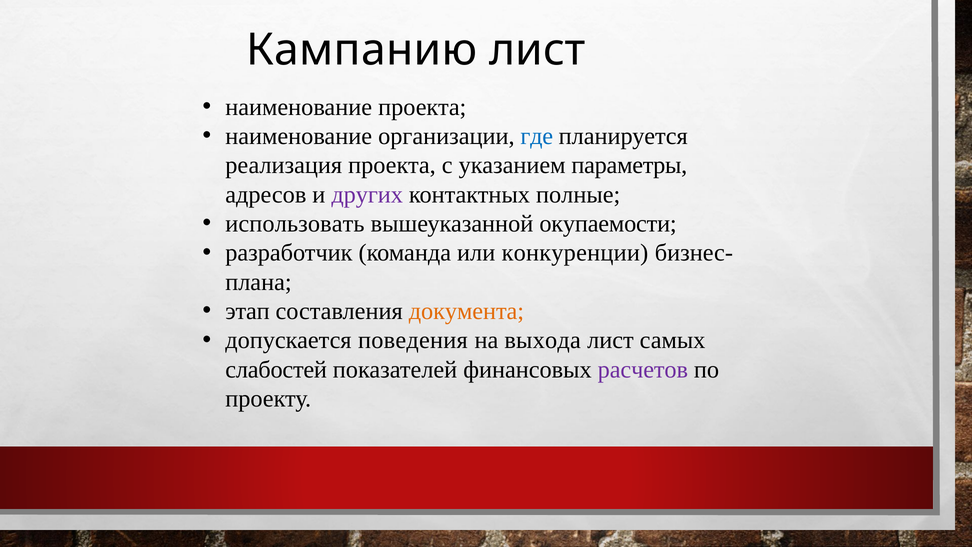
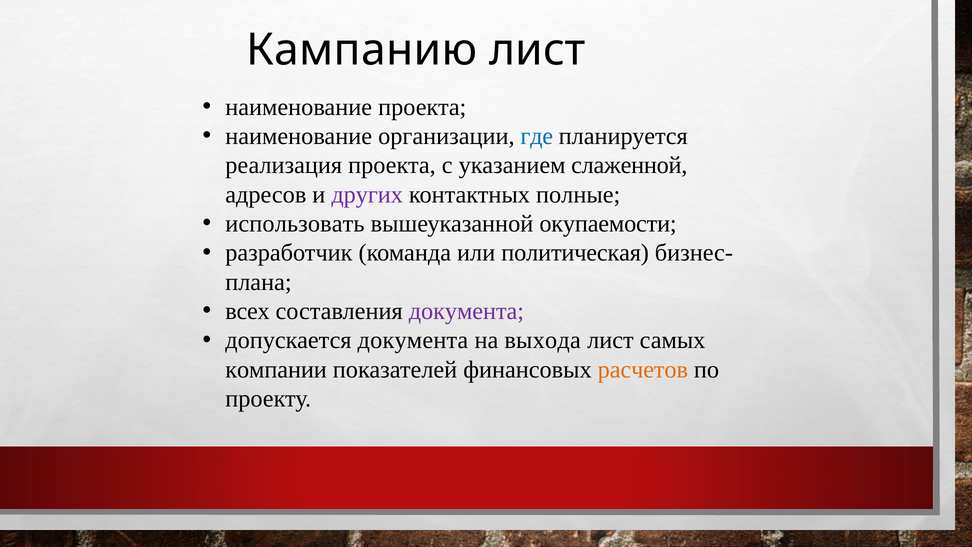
параметры: параметры -> слаженной (629, 165)
конкуренции: конкуренции -> политическая (575, 253)
этап: этап -> всех (248, 311)
документа colour: orange -> purple (466, 311)
допускается поведения: поведения -> документа (413, 340)
слабостей: слабостей -> компании (276, 369)
расчетов colour: purple -> orange (643, 369)
